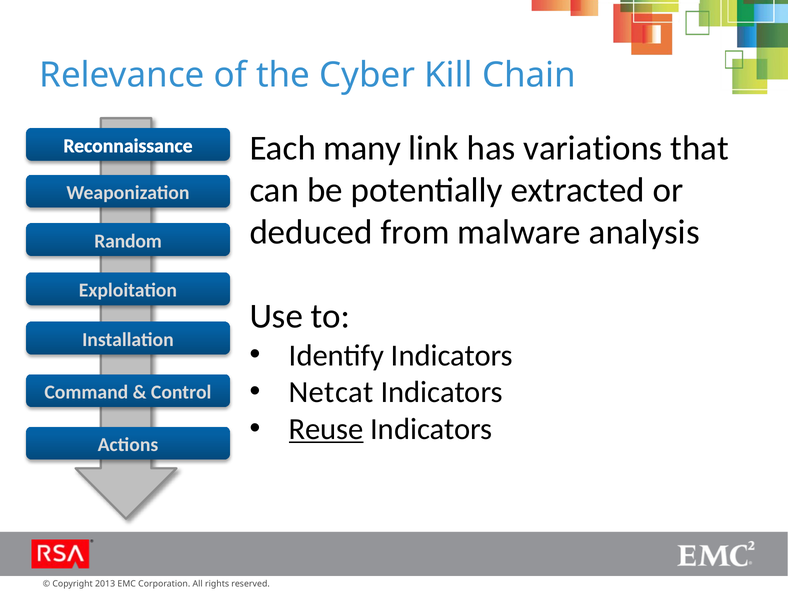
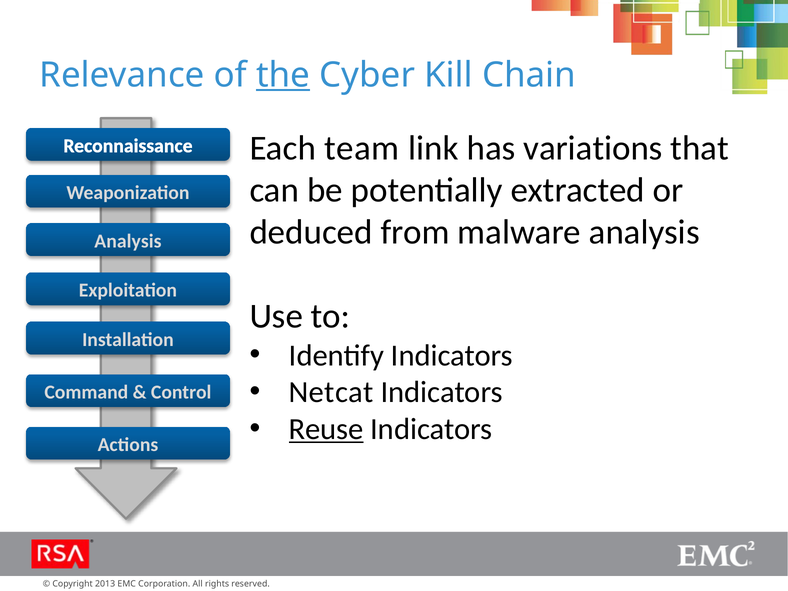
the underline: none -> present (283, 75)
many: many -> team (362, 148)
Random: Random -> Analysis (128, 241)
